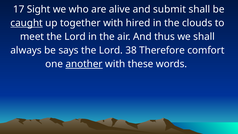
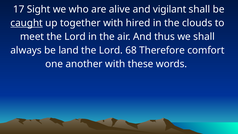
submit: submit -> vigilant (170, 9)
says: says -> land (69, 50)
38: 38 -> 68 (131, 50)
another underline: present -> none (84, 64)
